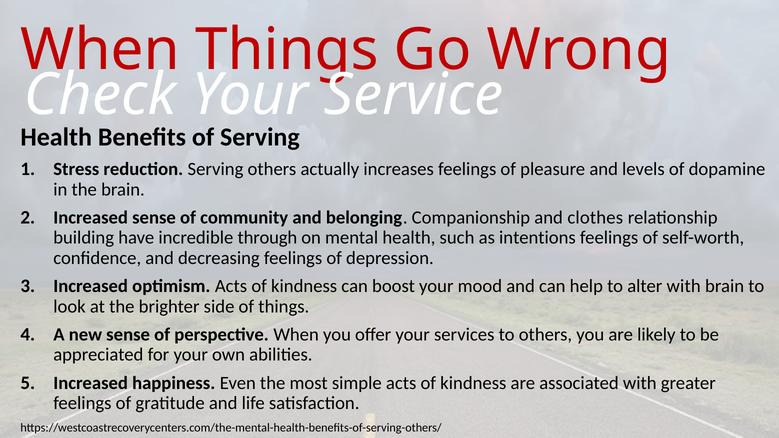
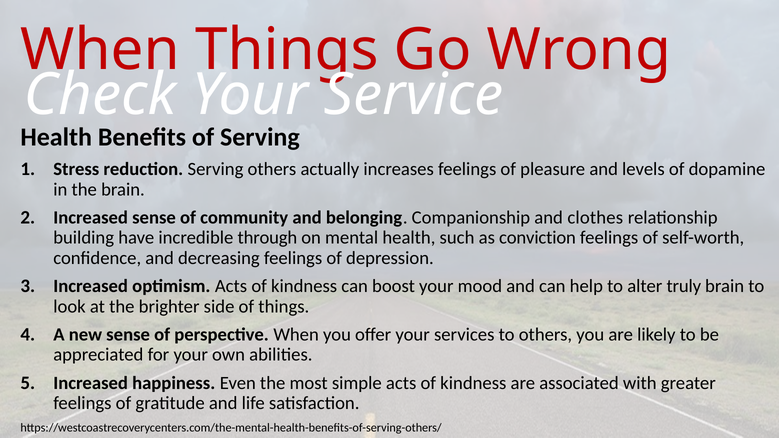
intentions: intentions -> conviction (537, 238)
alter with: with -> truly (684, 286)
